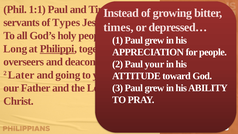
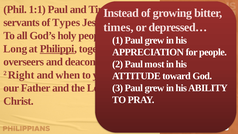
your: your -> most (155, 64)
Later: Later -> Right (21, 75)
going: going -> when (68, 75)
